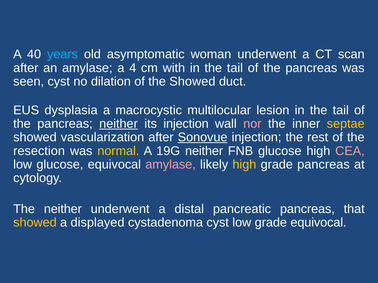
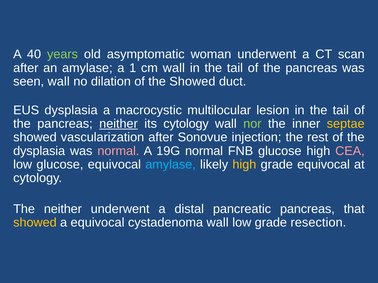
years colour: light blue -> light green (62, 54)
4: 4 -> 1 (133, 68)
cm with: with -> wall (174, 68)
seen cyst: cyst -> wall (59, 82)
its injection: injection -> cytology (186, 124)
nor colour: pink -> light green (252, 124)
Sonovue underline: present -> none (203, 138)
resection: resection -> dysplasia (39, 151)
normal colour: yellow -> pink (118, 151)
19G neither: neither -> normal (204, 151)
amylase colour: pink -> light blue (171, 165)
grade pancreas: pancreas -> equivocal (324, 165)
a displayed: displayed -> equivocal (98, 223)
cystadenoma cyst: cyst -> wall (218, 223)
grade equivocal: equivocal -> resection (318, 223)
